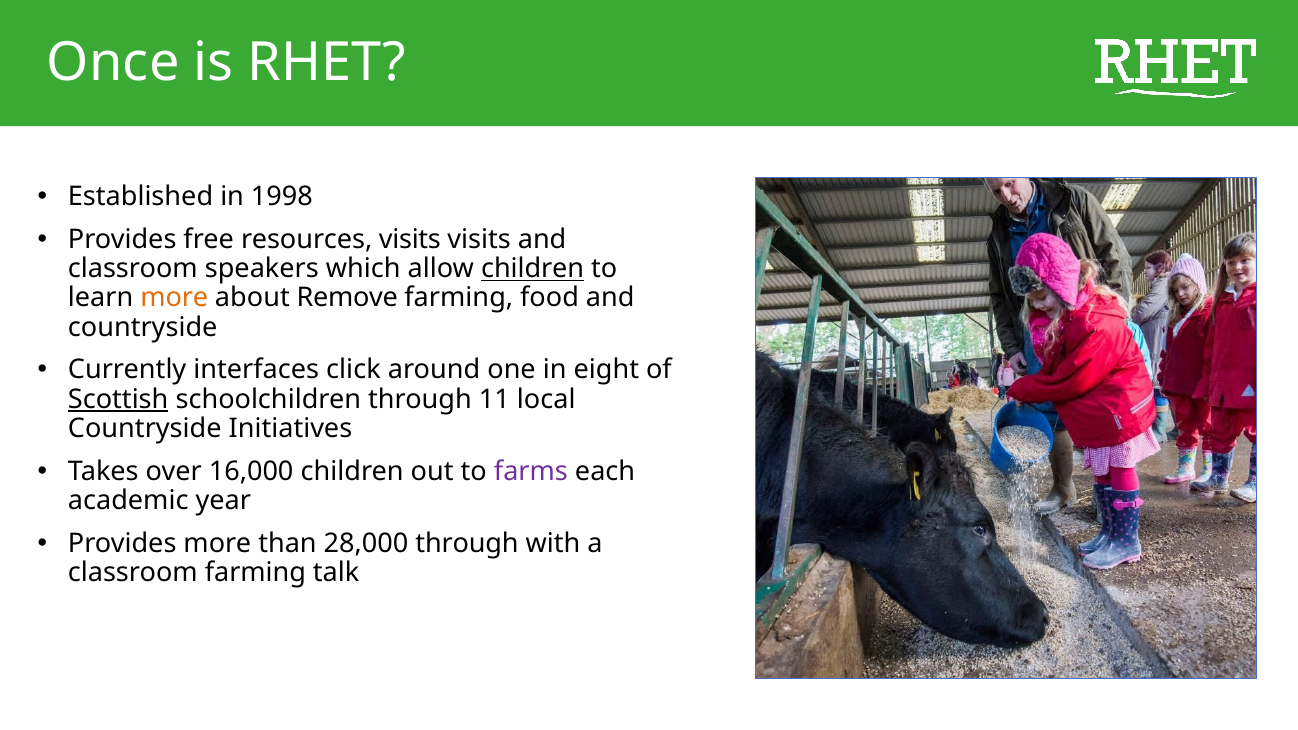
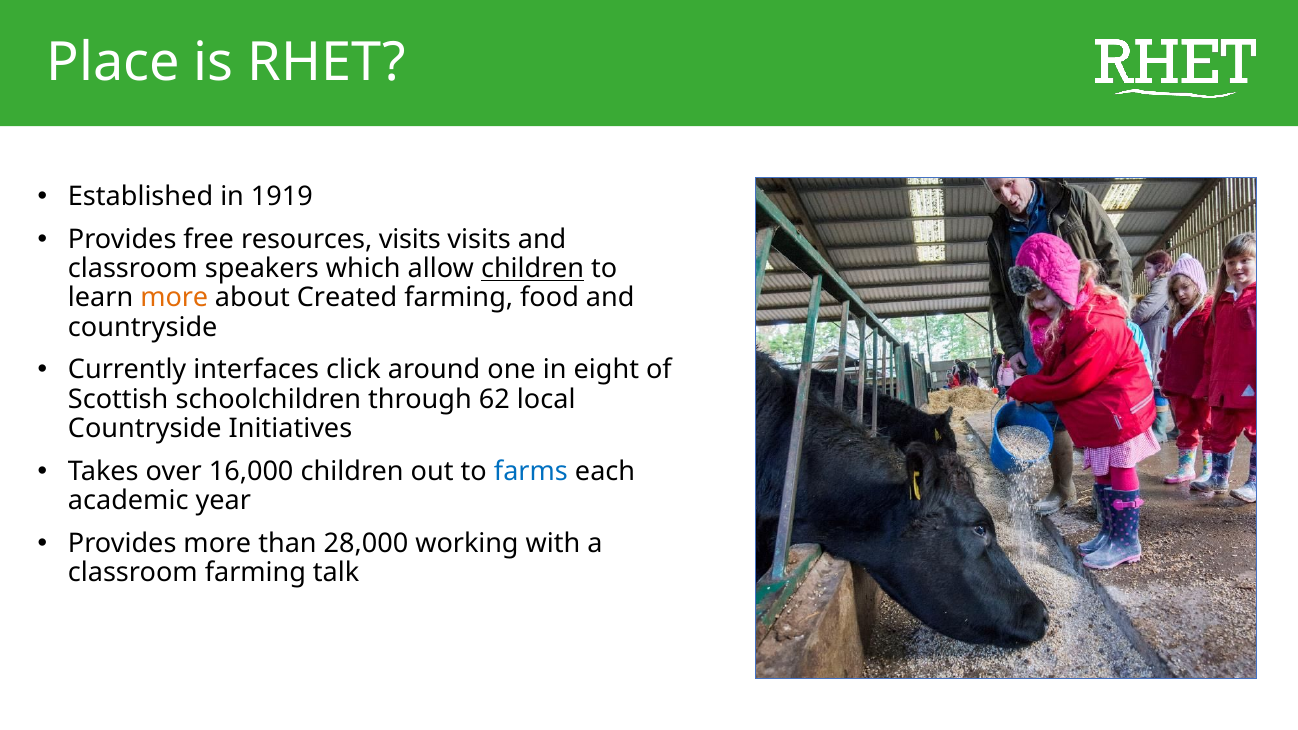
Once: Once -> Place (113, 63)
1998: 1998 -> 1919 (282, 197)
Remove: Remove -> Created (347, 298)
Scottish underline: present -> none (118, 399)
11: 11 -> 62 (494, 399)
farms colour: purple -> blue (531, 471)
28,000 through: through -> working (467, 543)
